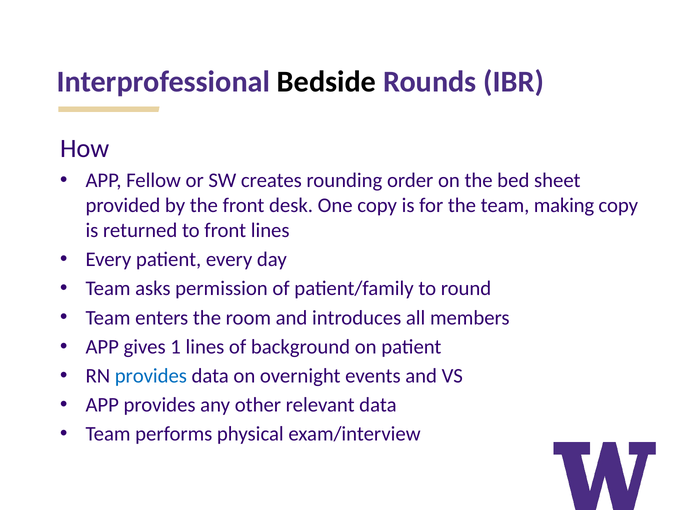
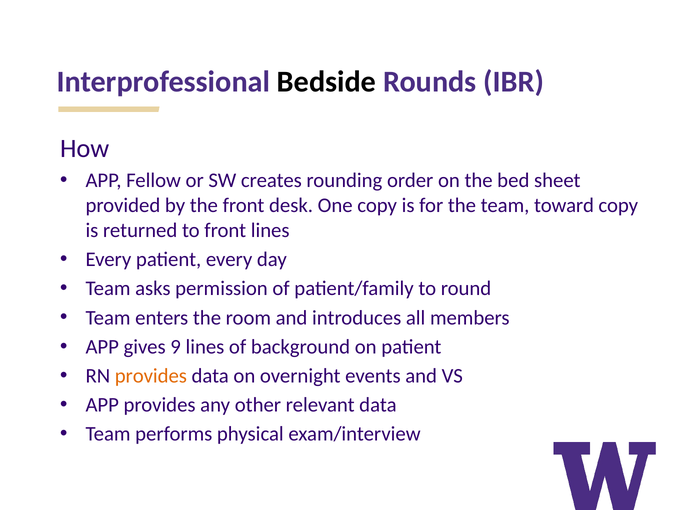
making: making -> toward (564, 206)
1: 1 -> 9 (176, 347)
provides colour: blue -> orange (151, 376)
